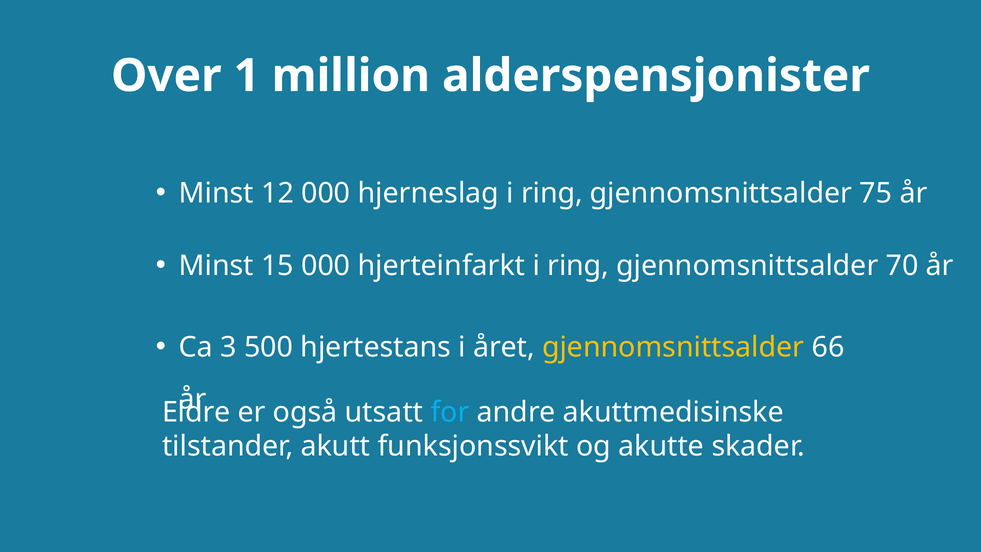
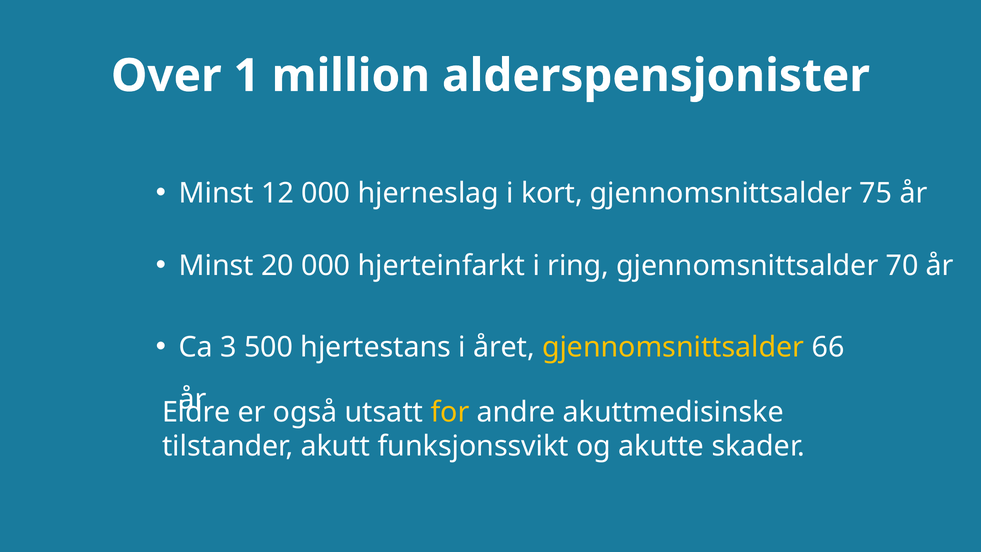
hjerneslag i ring: ring -> kort (552, 193)
15: 15 -> 20 (277, 266)
for colour: light blue -> yellow (450, 412)
